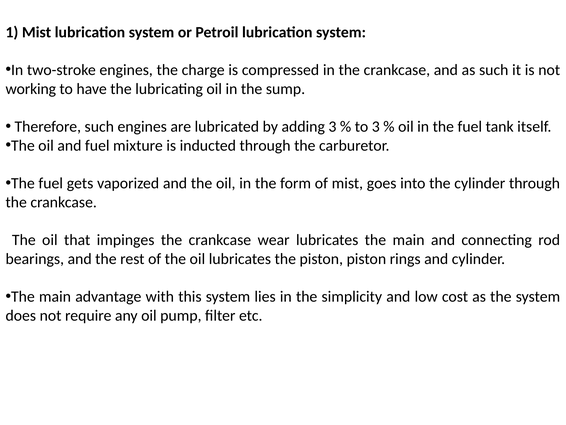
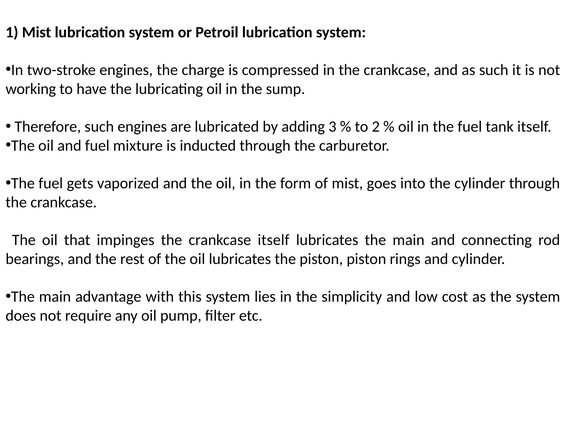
to 3: 3 -> 2 (376, 127)
crankcase wear: wear -> itself (274, 240)
